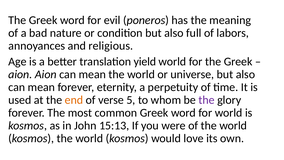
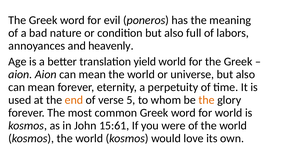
religious: religious -> heavenly (111, 46)
the colour: purple -> orange (207, 100)
15:13: 15:13 -> 15:61 (114, 125)
